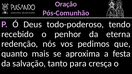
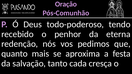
para: para -> cada (78, 64)
